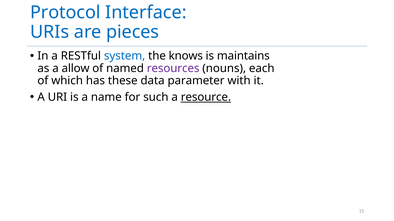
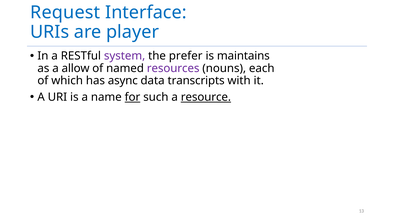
Protocol: Protocol -> Request (65, 13)
pieces: pieces -> player (133, 32)
system colour: blue -> purple (125, 56)
knows: knows -> prefer (186, 56)
these: these -> async (123, 81)
parameter: parameter -> transcripts (196, 81)
for underline: none -> present (132, 97)
